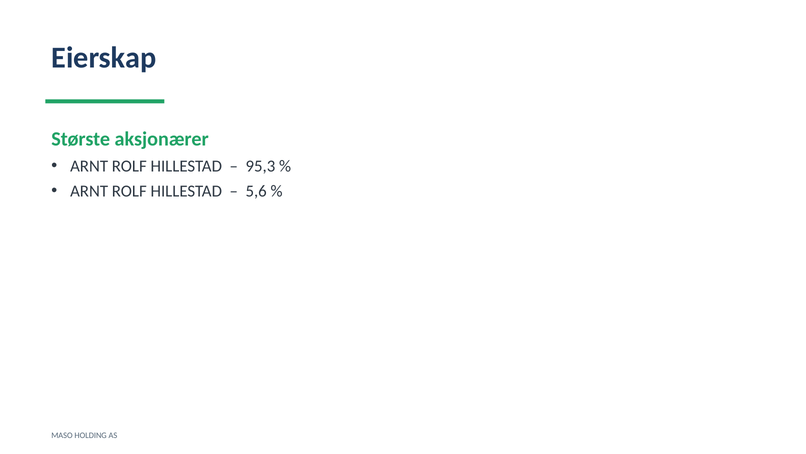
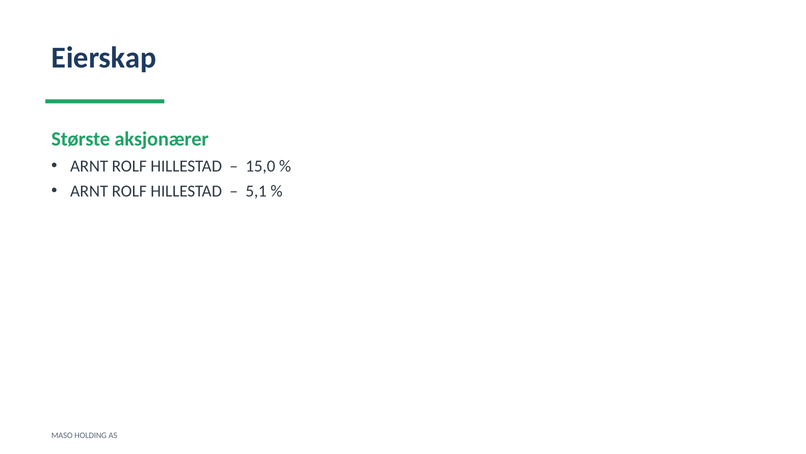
95,3: 95,3 -> 15,0 (260, 166)
5,6: 5,6 -> 5,1 (256, 191)
